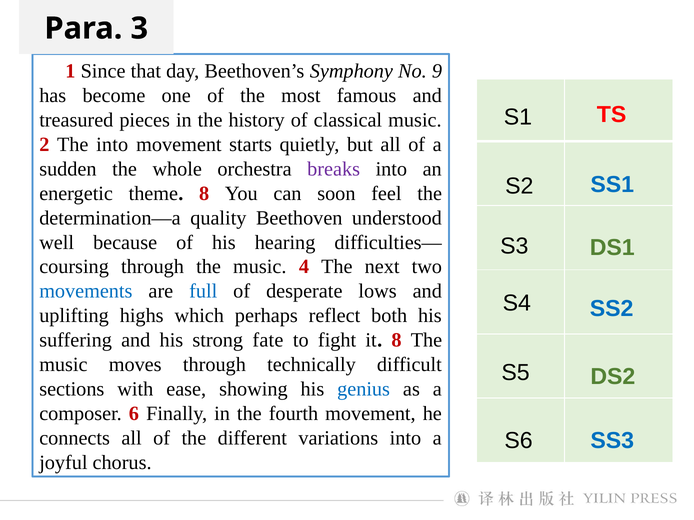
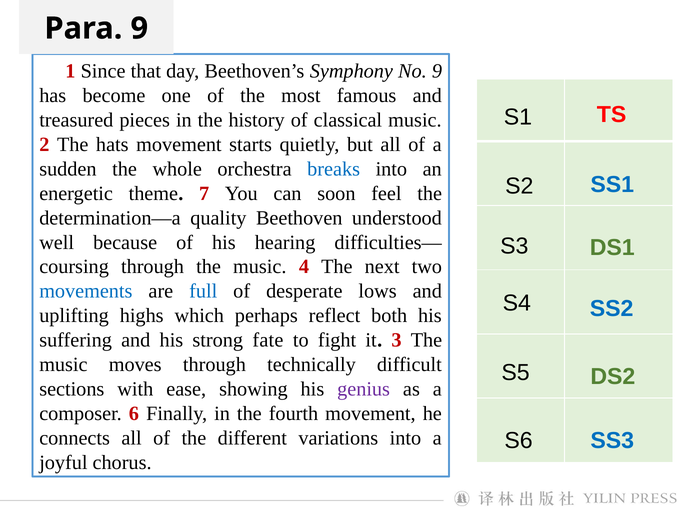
Para 3: 3 -> 9 (139, 28)
The into: into -> hats (112, 145)
breaks colour: purple -> blue (334, 169)
theme 8: 8 -> 7 (204, 194)
it 8: 8 -> 3 (396, 341)
genius colour: blue -> purple (364, 389)
